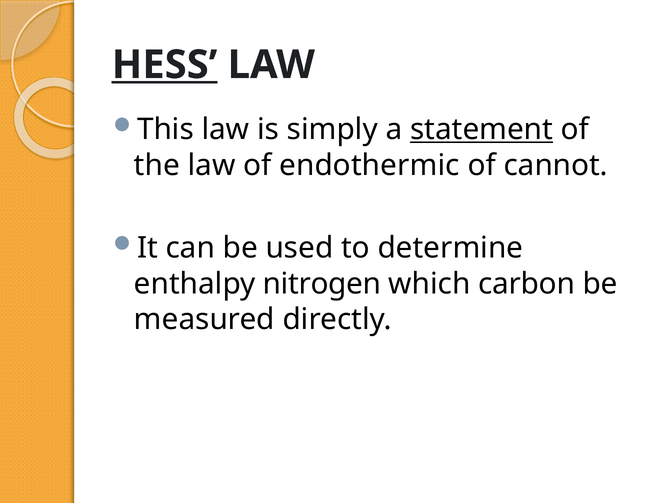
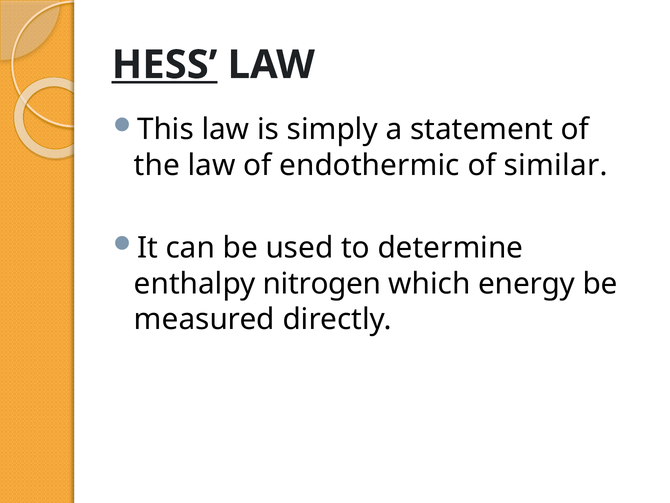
statement underline: present -> none (482, 129)
cannot: cannot -> similar (556, 165)
carbon: carbon -> energy (527, 284)
